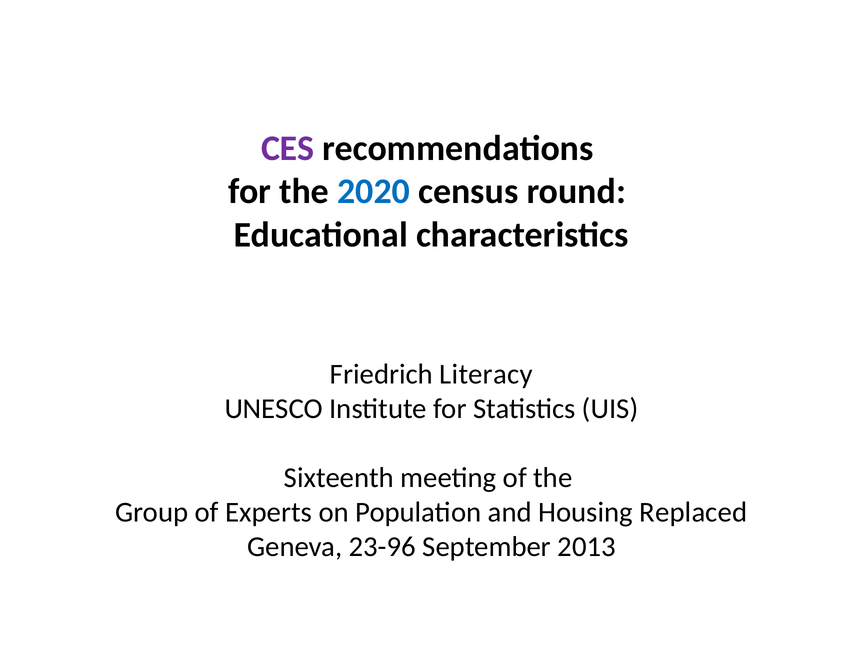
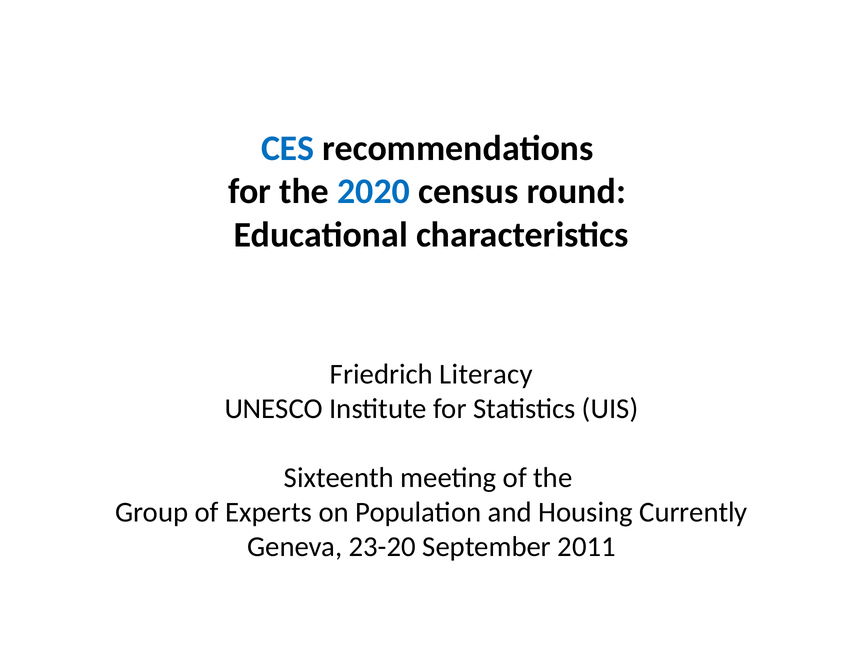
CES colour: purple -> blue (288, 148)
Replaced: Replaced -> Currently (693, 512)
23-96: 23-96 -> 23-20 (382, 547)
2013: 2013 -> 2011 (587, 547)
